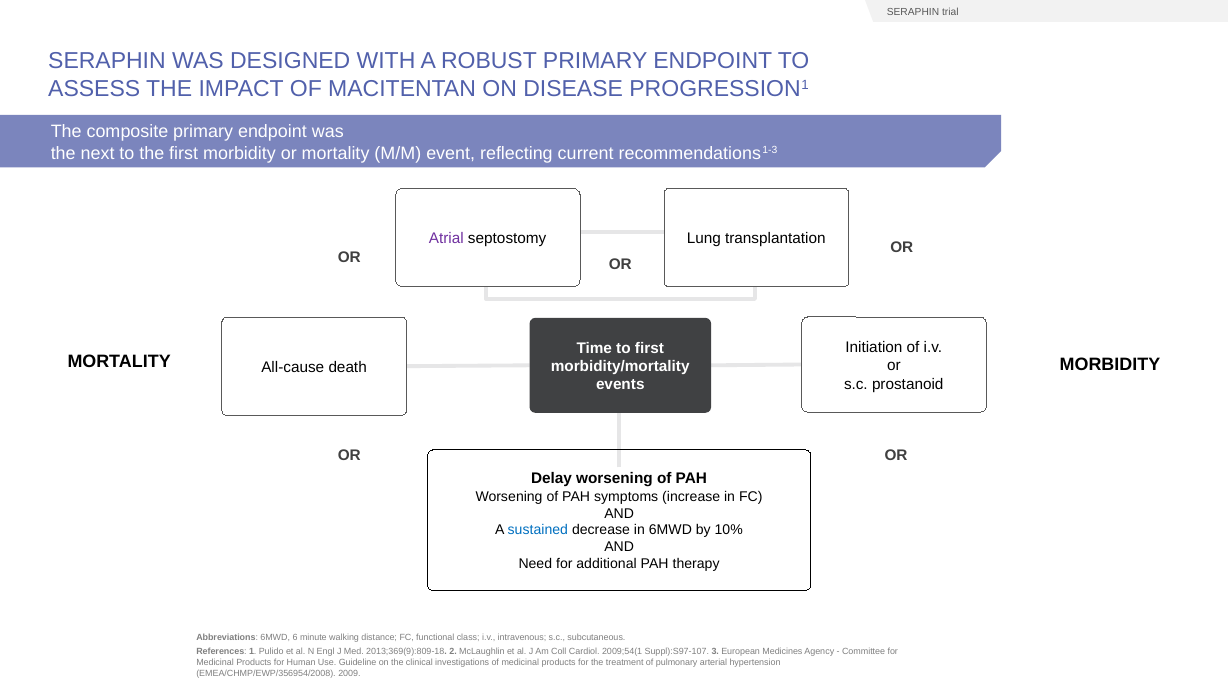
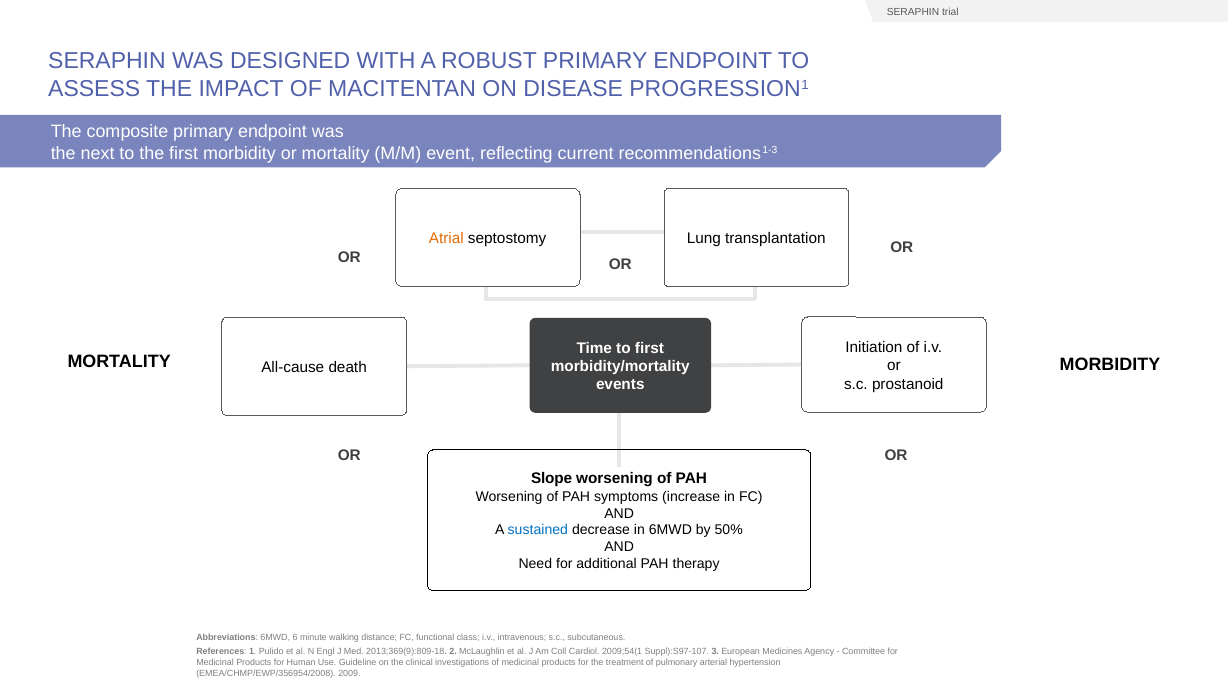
Atrial colour: purple -> orange (446, 238)
Delay: Delay -> Slope (552, 479)
10%: 10% -> 50% (729, 530)
